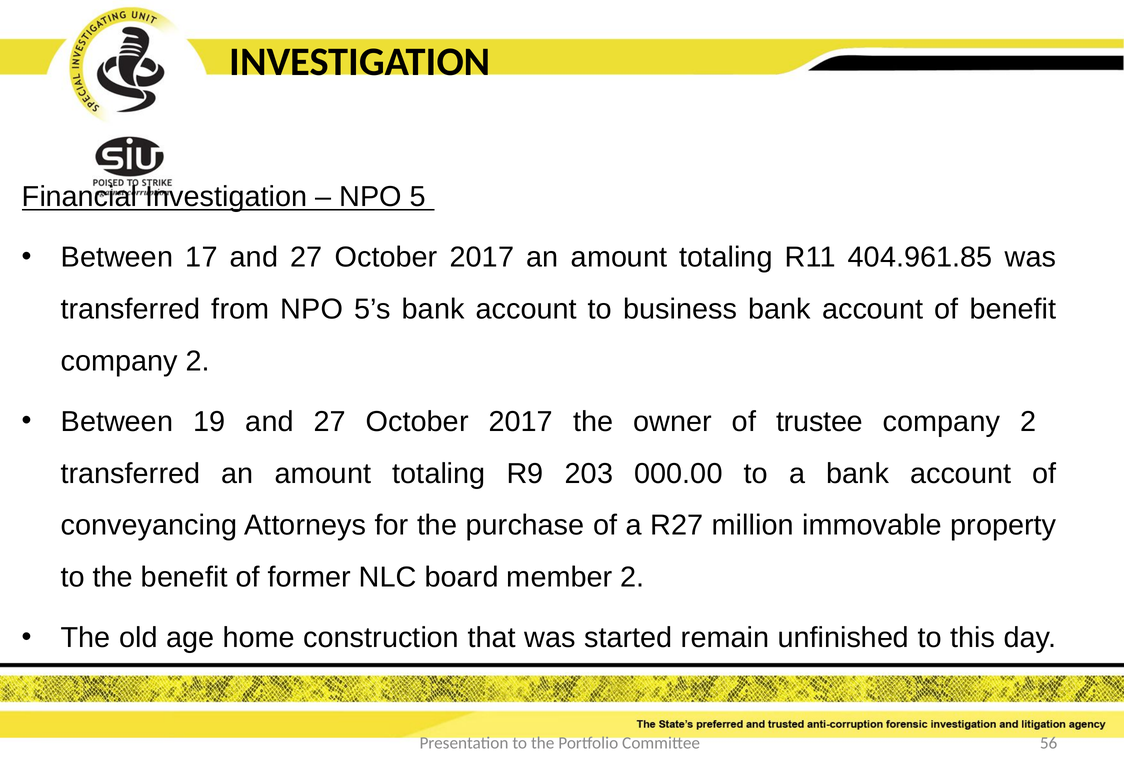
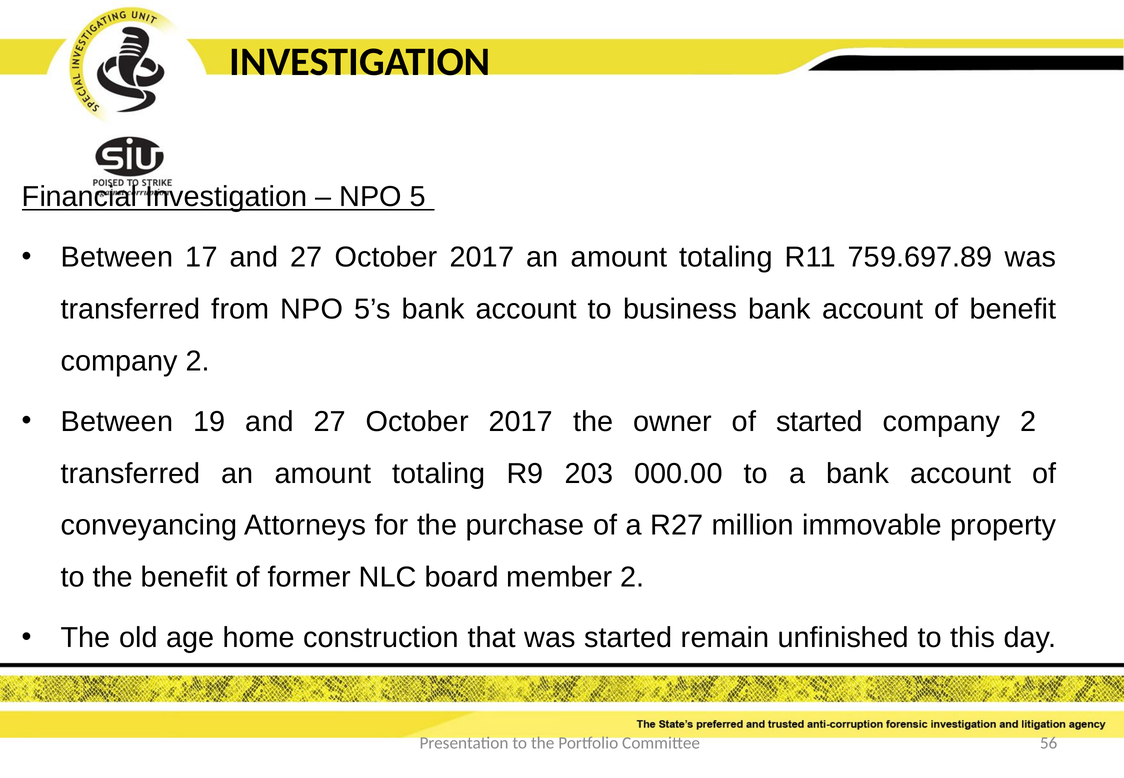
404.961.85: 404.961.85 -> 759.697.89 (920, 257)
of trustee: trustee -> started (820, 422)
